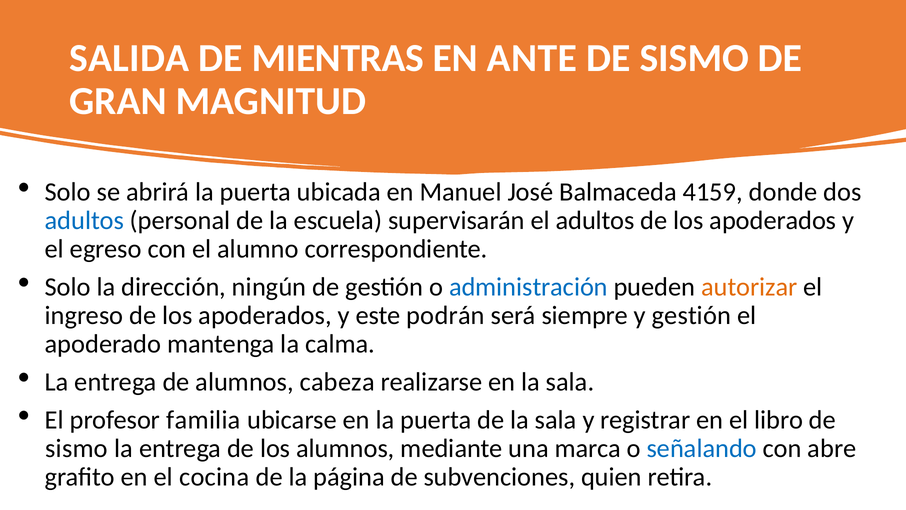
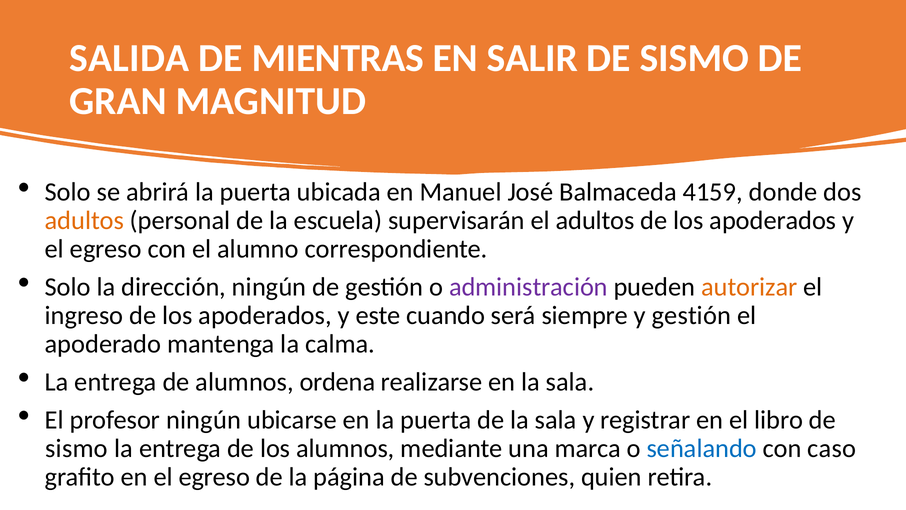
ANTE: ANTE -> SALIR (532, 58)
adultos colour: blue -> orange (84, 220)
administración colour: blue -> purple (528, 287)
podrán: podrán -> cuando (446, 315)
cabeza: cabeza -> ordena (337, 382)
profesor familia: familia -> ningún (204, 420)
abre: abre -> caso (832, 448)
en el cocina: cocina -> egreso (214, 477)
